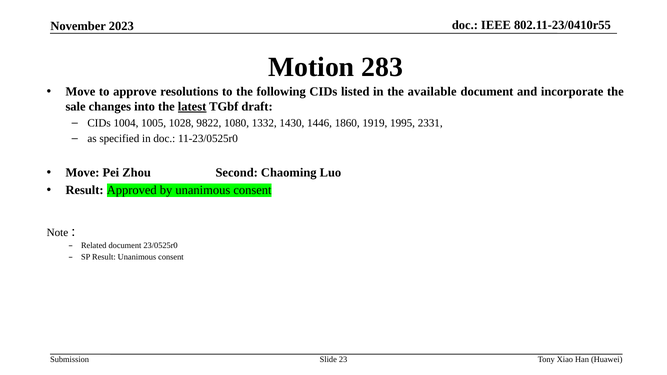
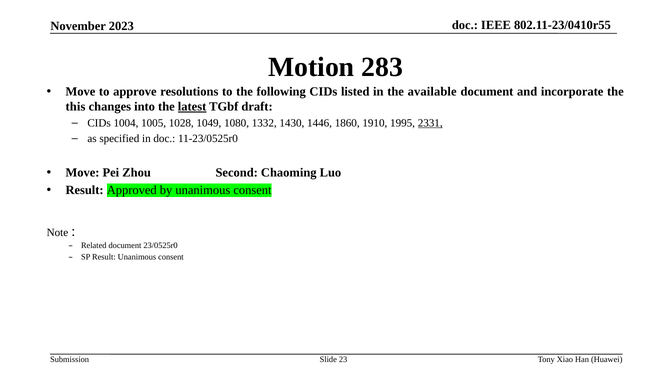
sale: sale -> this (75, 107)
9822: 9822 -> 1049 (209, 123)
1919: 1919 -> 1910 (375, 123)
2331 underline: none -> present (430, 123)
